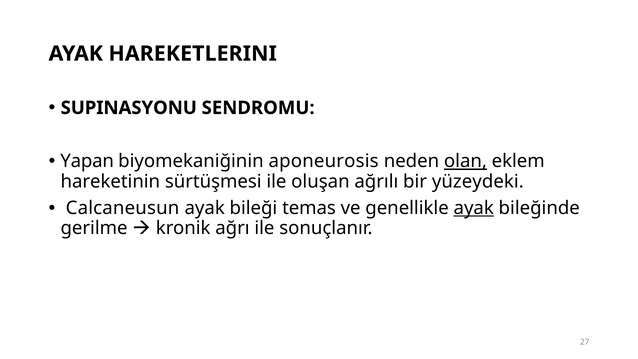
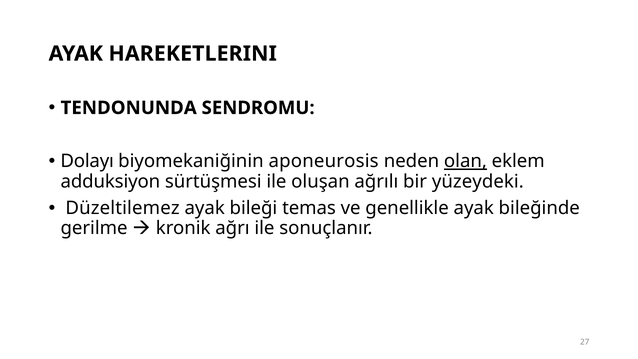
SUPINASYONU: SUPINASYONU -> TENDONUNDA (129, 108)
Yapan: Yapan -> Dolayı (87, 161)
hareketinin: hareketinin -> adduksiyon (110, 181)
Calcaneusun: Calcaneusun -> Düzeltilemez (123, 208)
ayak underline: present -> none (474, 208)
